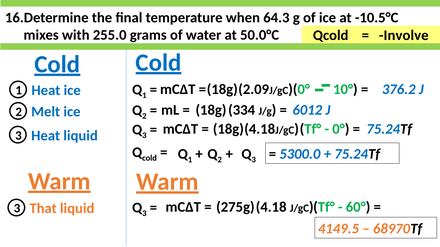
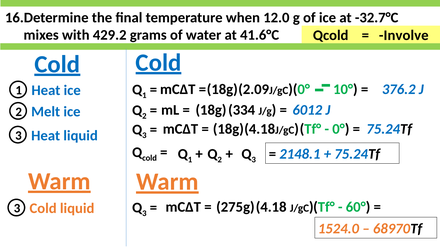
64.3: 64.3 -> 12.0 (276, 18)
-10.5°C: -10.5°C -> -32.7°C (377, 18)
255.0: 255.0 -> 429.2 (110, 35)
50.0°C: 50.0°C -> 41.6°C (260, 35)
5300.0: 5300.0 -> 2148.1 (300, 154)
That: That -> Cold (43, 209)
4149.5: 4149.5 -> 1524.0 (339, 229)
